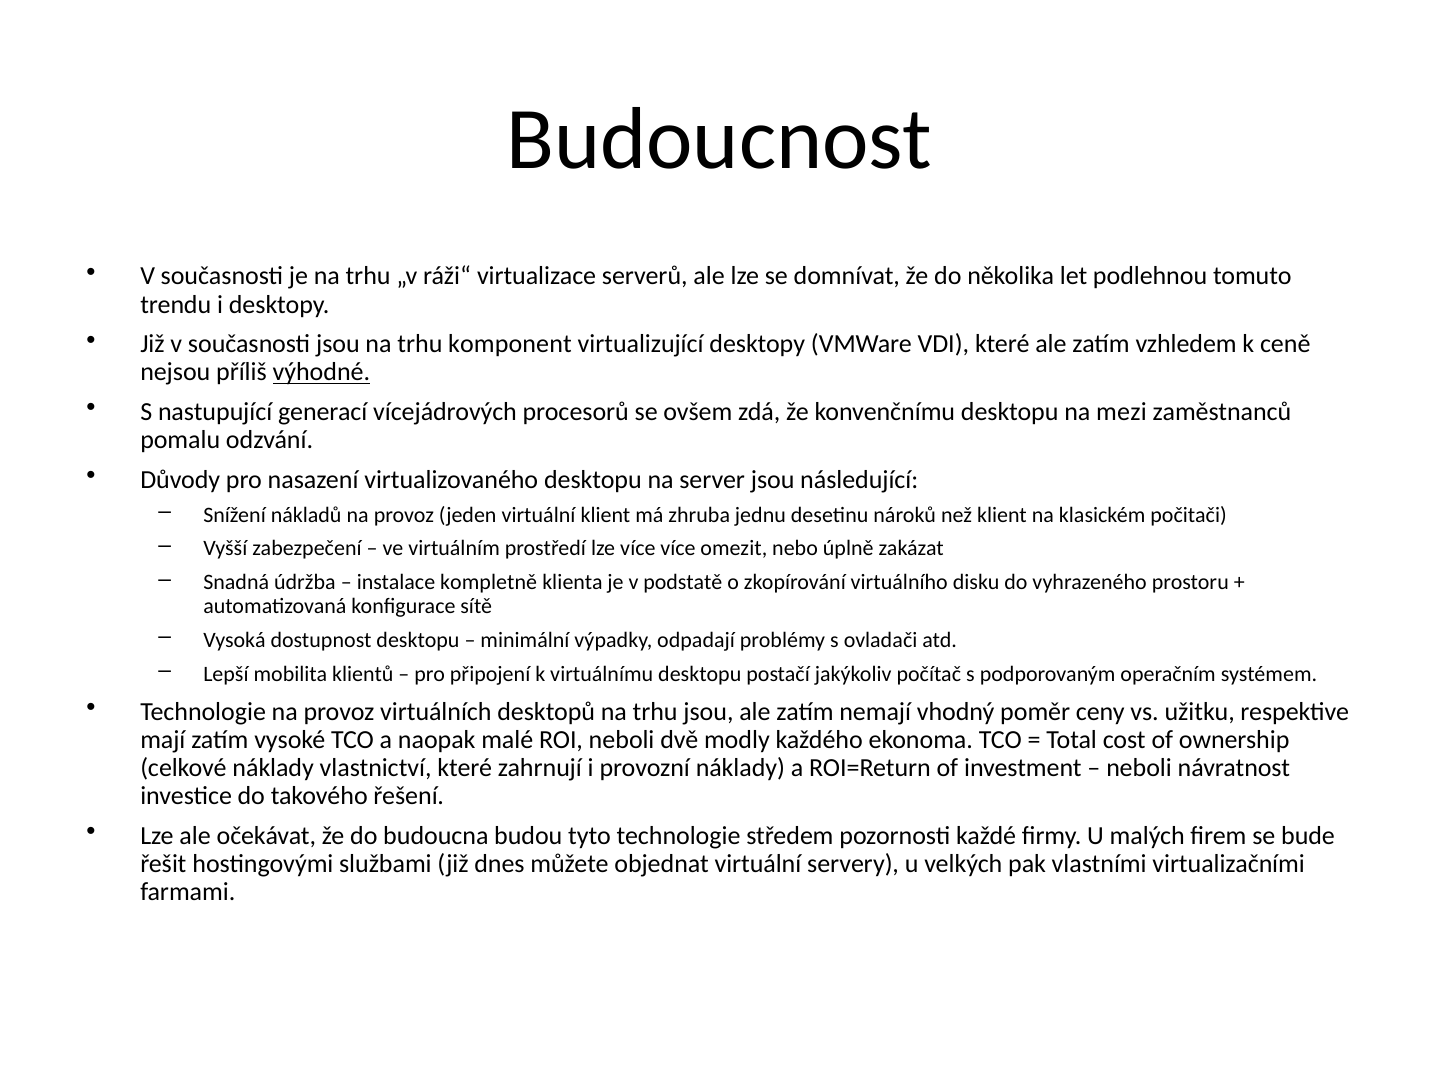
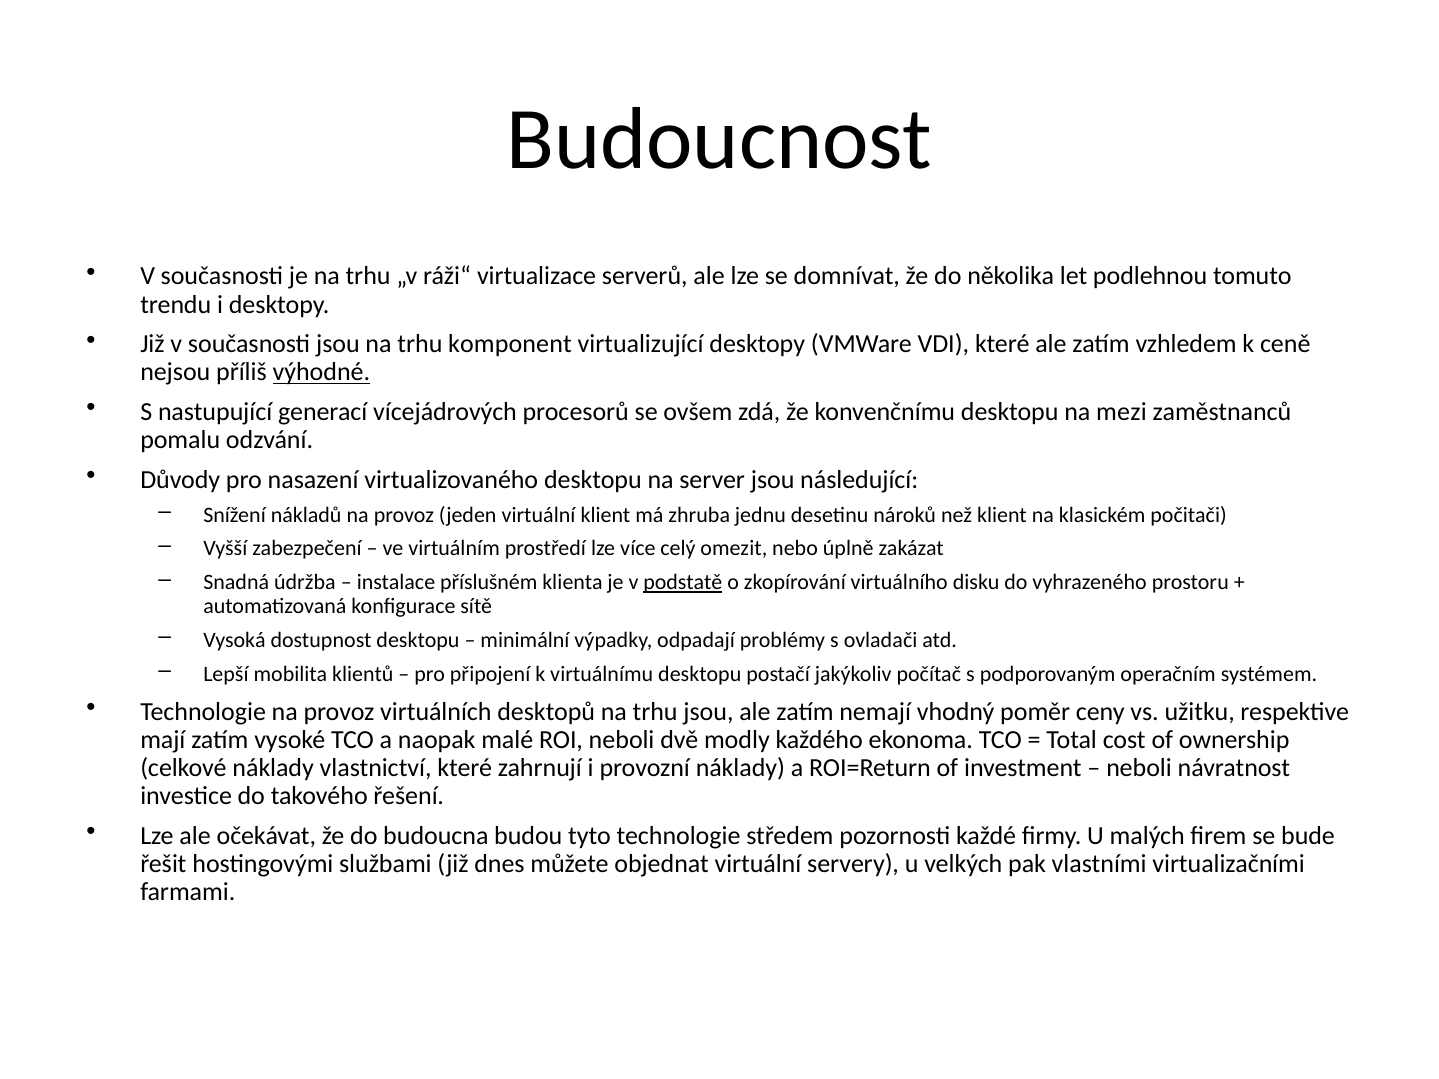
více více: více -> celý (678, 549)
kompletně: kompletně -> příslušném (489, 583)
podstatě underline: none -> present (683, 583)
